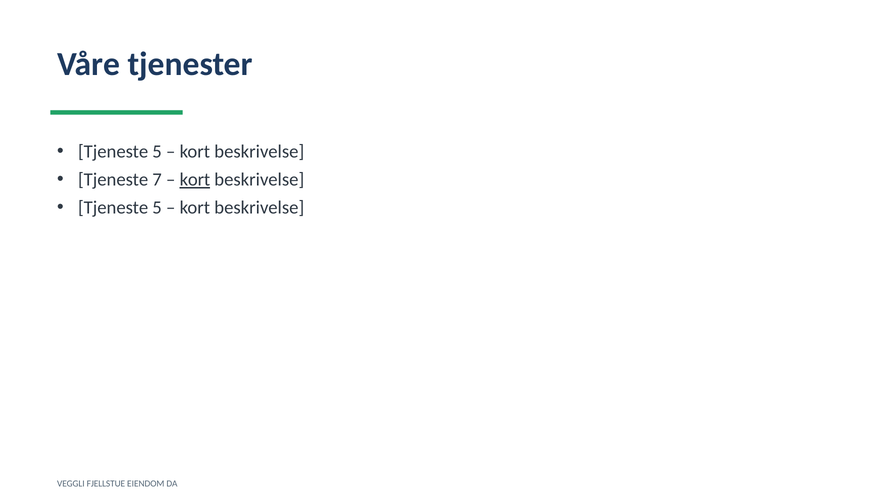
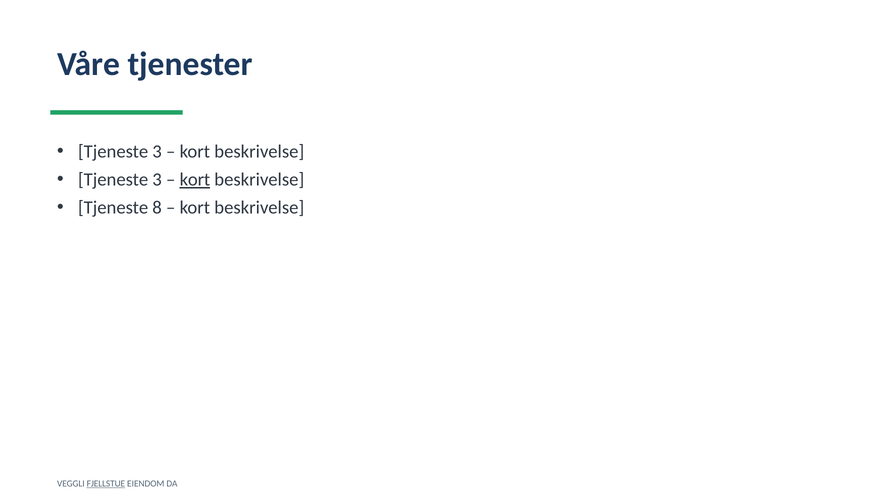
5: 5 -> 3 (157, 152)
7: 7 -> 3 (157, 180)
5: 5 -> 8 (157, 208)
FJELLSTUE underline: none -> present (106, 484)
